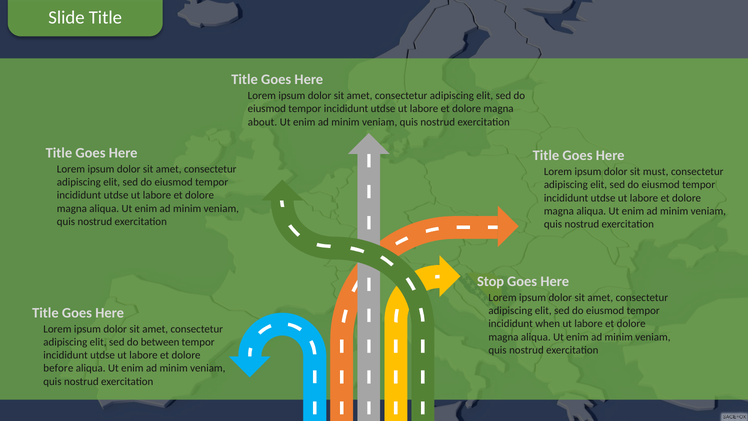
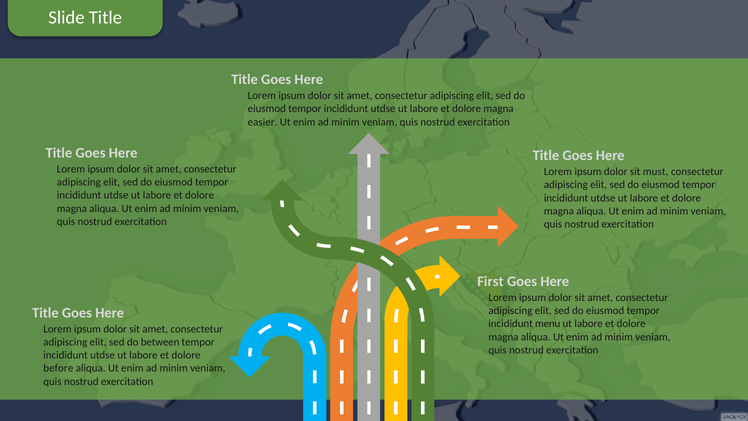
about: about -> easier (263, 122)
Stop: Stop -> First (490, 281)
when: when -> menu (548, 324)
